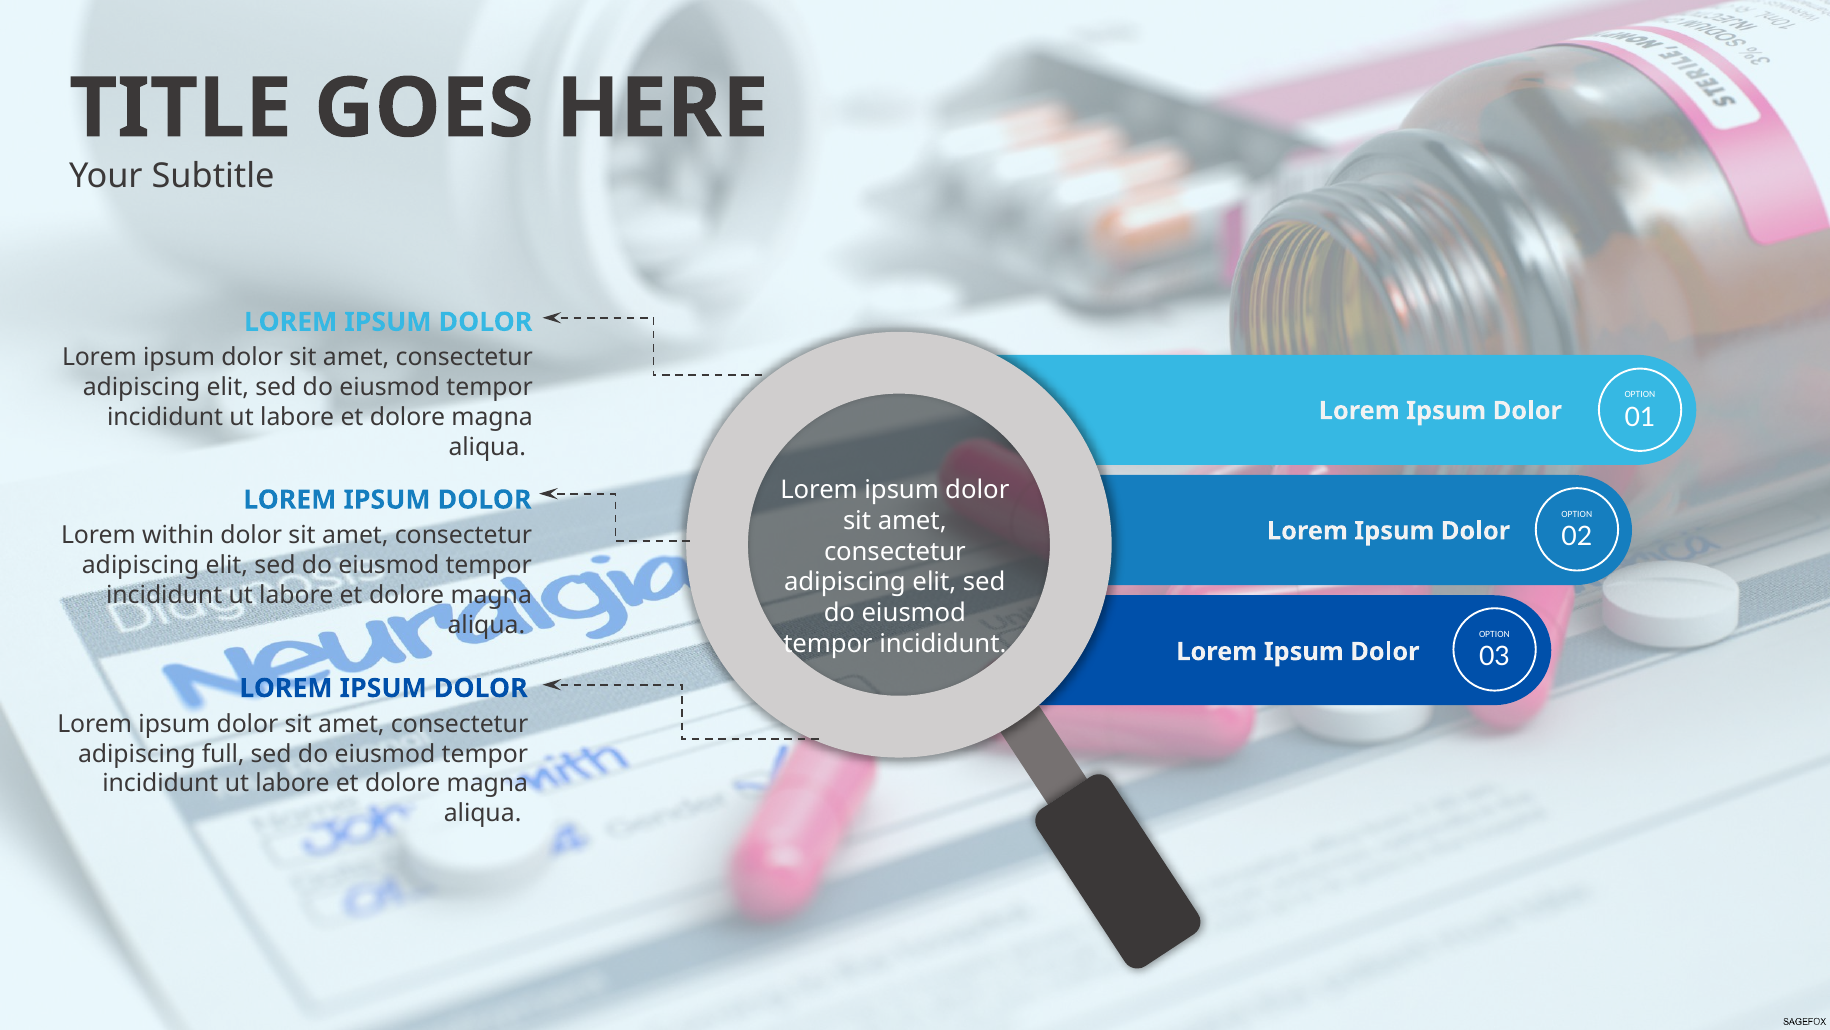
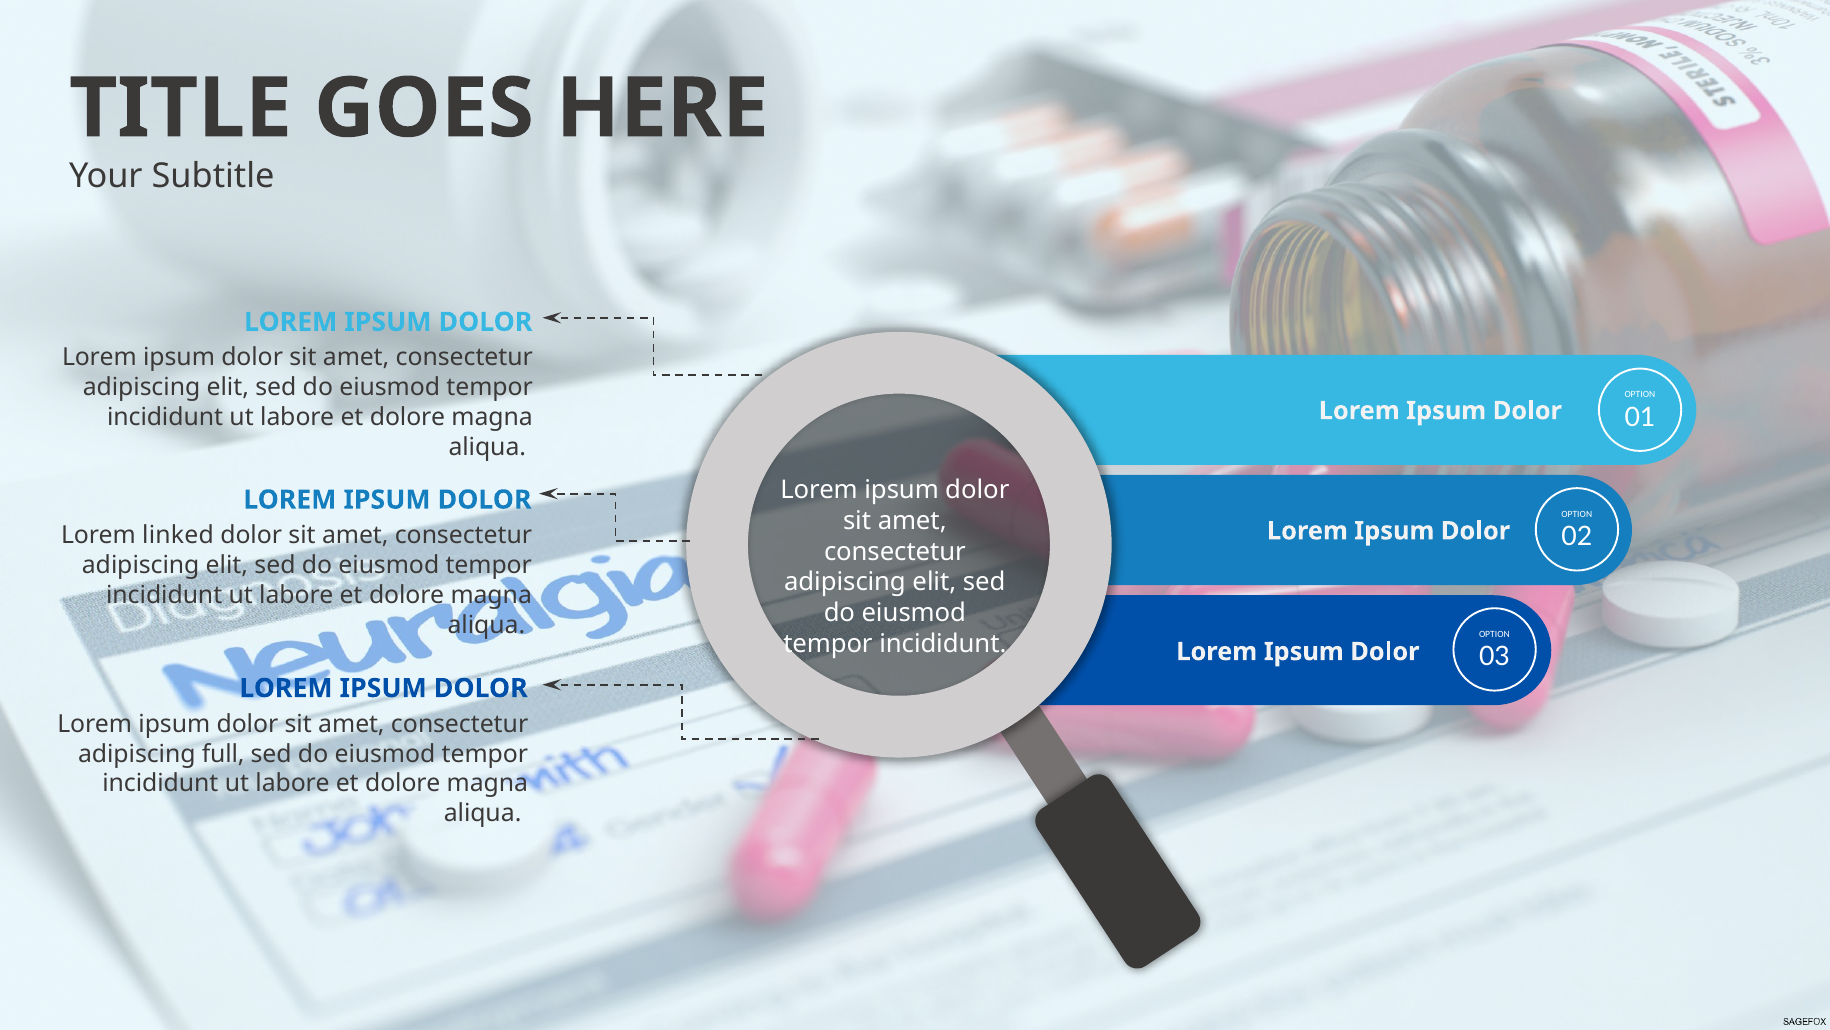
within: within -> linked (178, 535)
